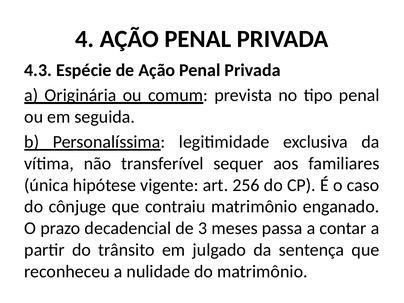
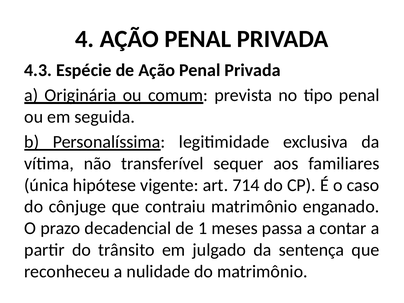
256: 256 -> 714 (246, 185)
3: 3 -> 1 (203, 228)
